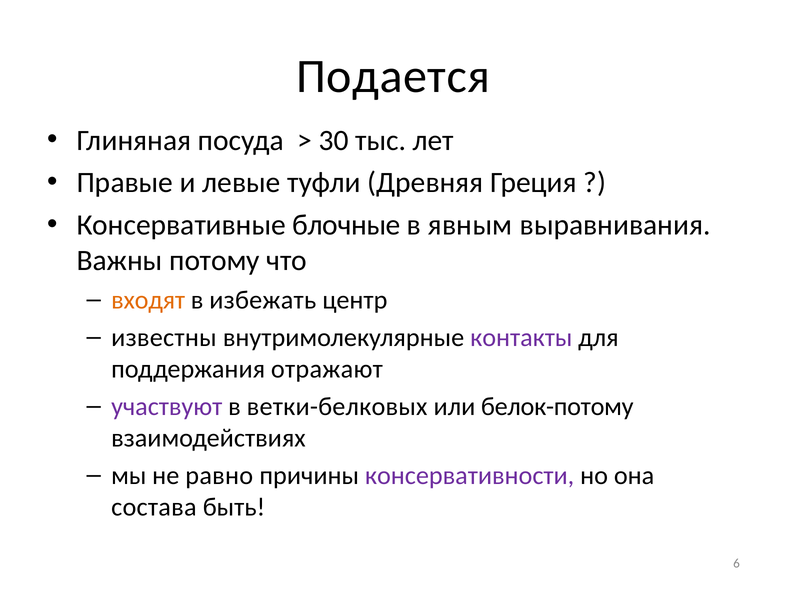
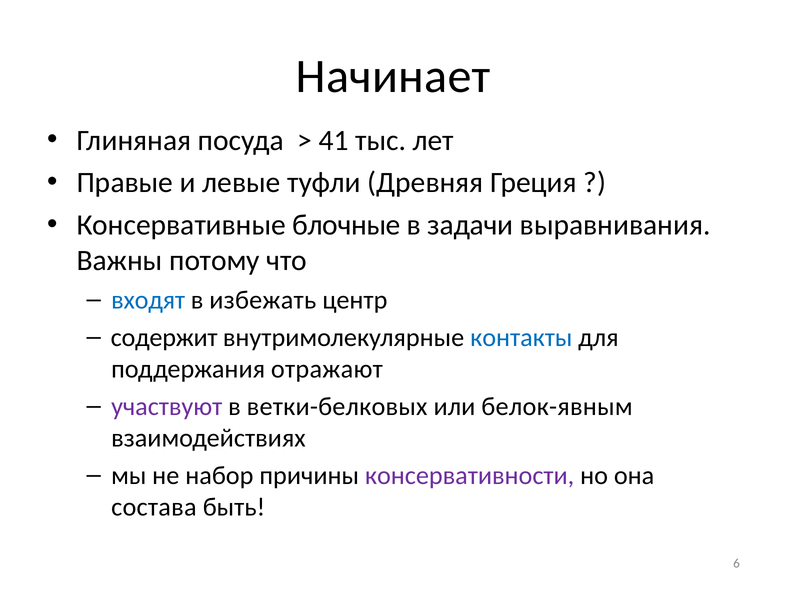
Подается: Подается -> Начинает (393, 76)
30: 30 -> 41 (334, 140)
явным: явным -> задачи (470, 225)
входят colour: orange -> blue (148, 300)
известны: известны -> содержит (164, 338)
контакты colour: purple -> blue (521, 338)
белок-потому: белок-потому -> белок-явным (557, 407)
равно: равно -> набор (219, 476)
